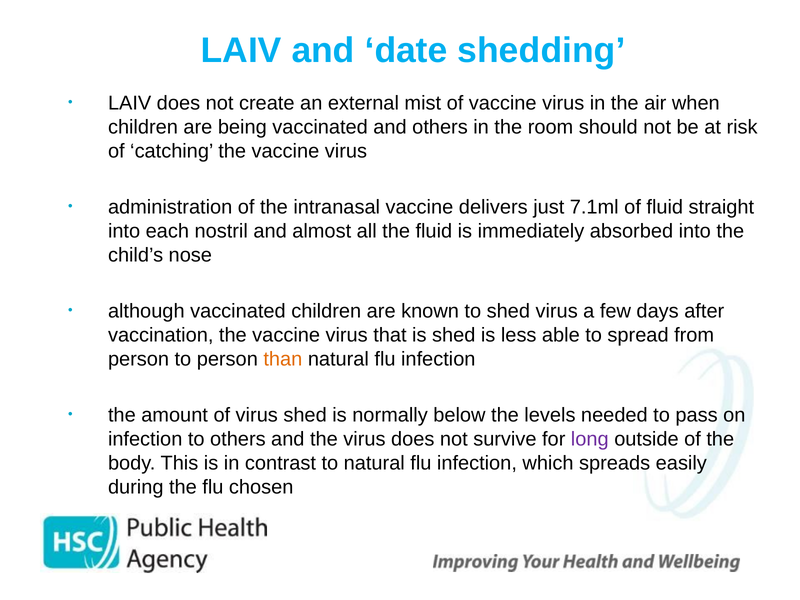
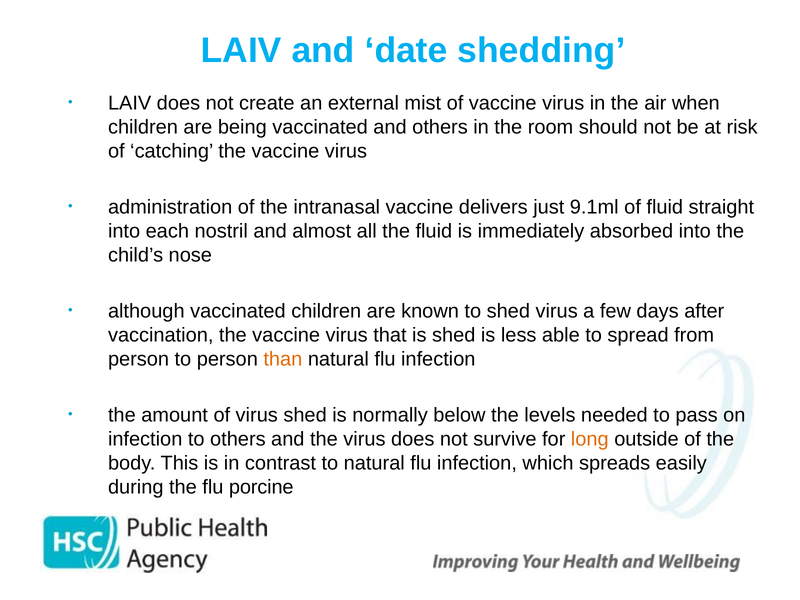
7.1ml: 7.1ml -> 9.1ml (594, 207)
long colour: purple -> orange (590, 439)
chosen: chosen -> porcine (261, 487)
